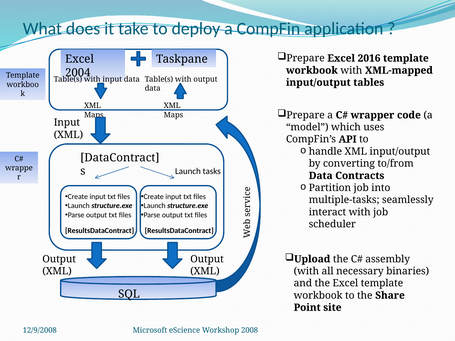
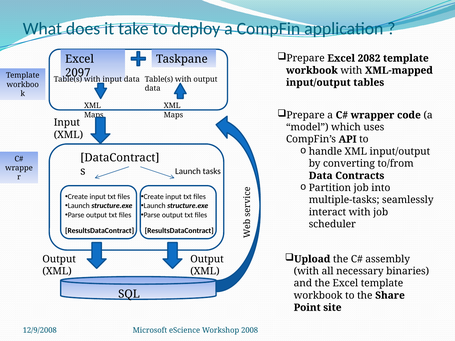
2016: 2016 -> 2082 (369, 58)
2004: 2004 -> 2097 (78, 73)
